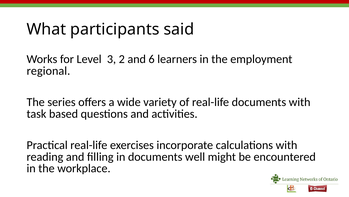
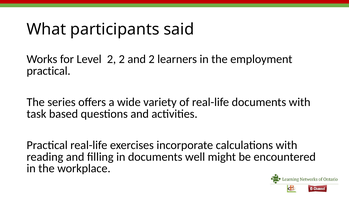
Level 3: 3 -> 2 (112, 59)
and 6: 6 -> 2 (152, 59)
regional: regional -> practical (49, 71)
